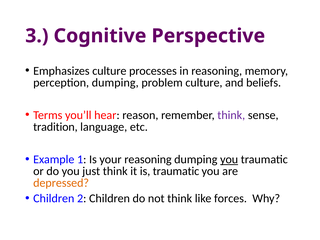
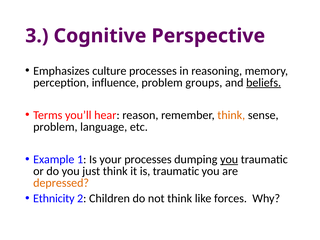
perception dumping: dumping -> influence (115, 83)
problem culture: culture -> groups (204, 83)
beliefs underline: none -> present (264, 83)
think colour: purple -> orange (231, 115)
tradition: tradition -> problem (55, 127)
your reasoning: reasoning -> processes (148, 159)
Children: Children -> Ethnicity (54, 199)
